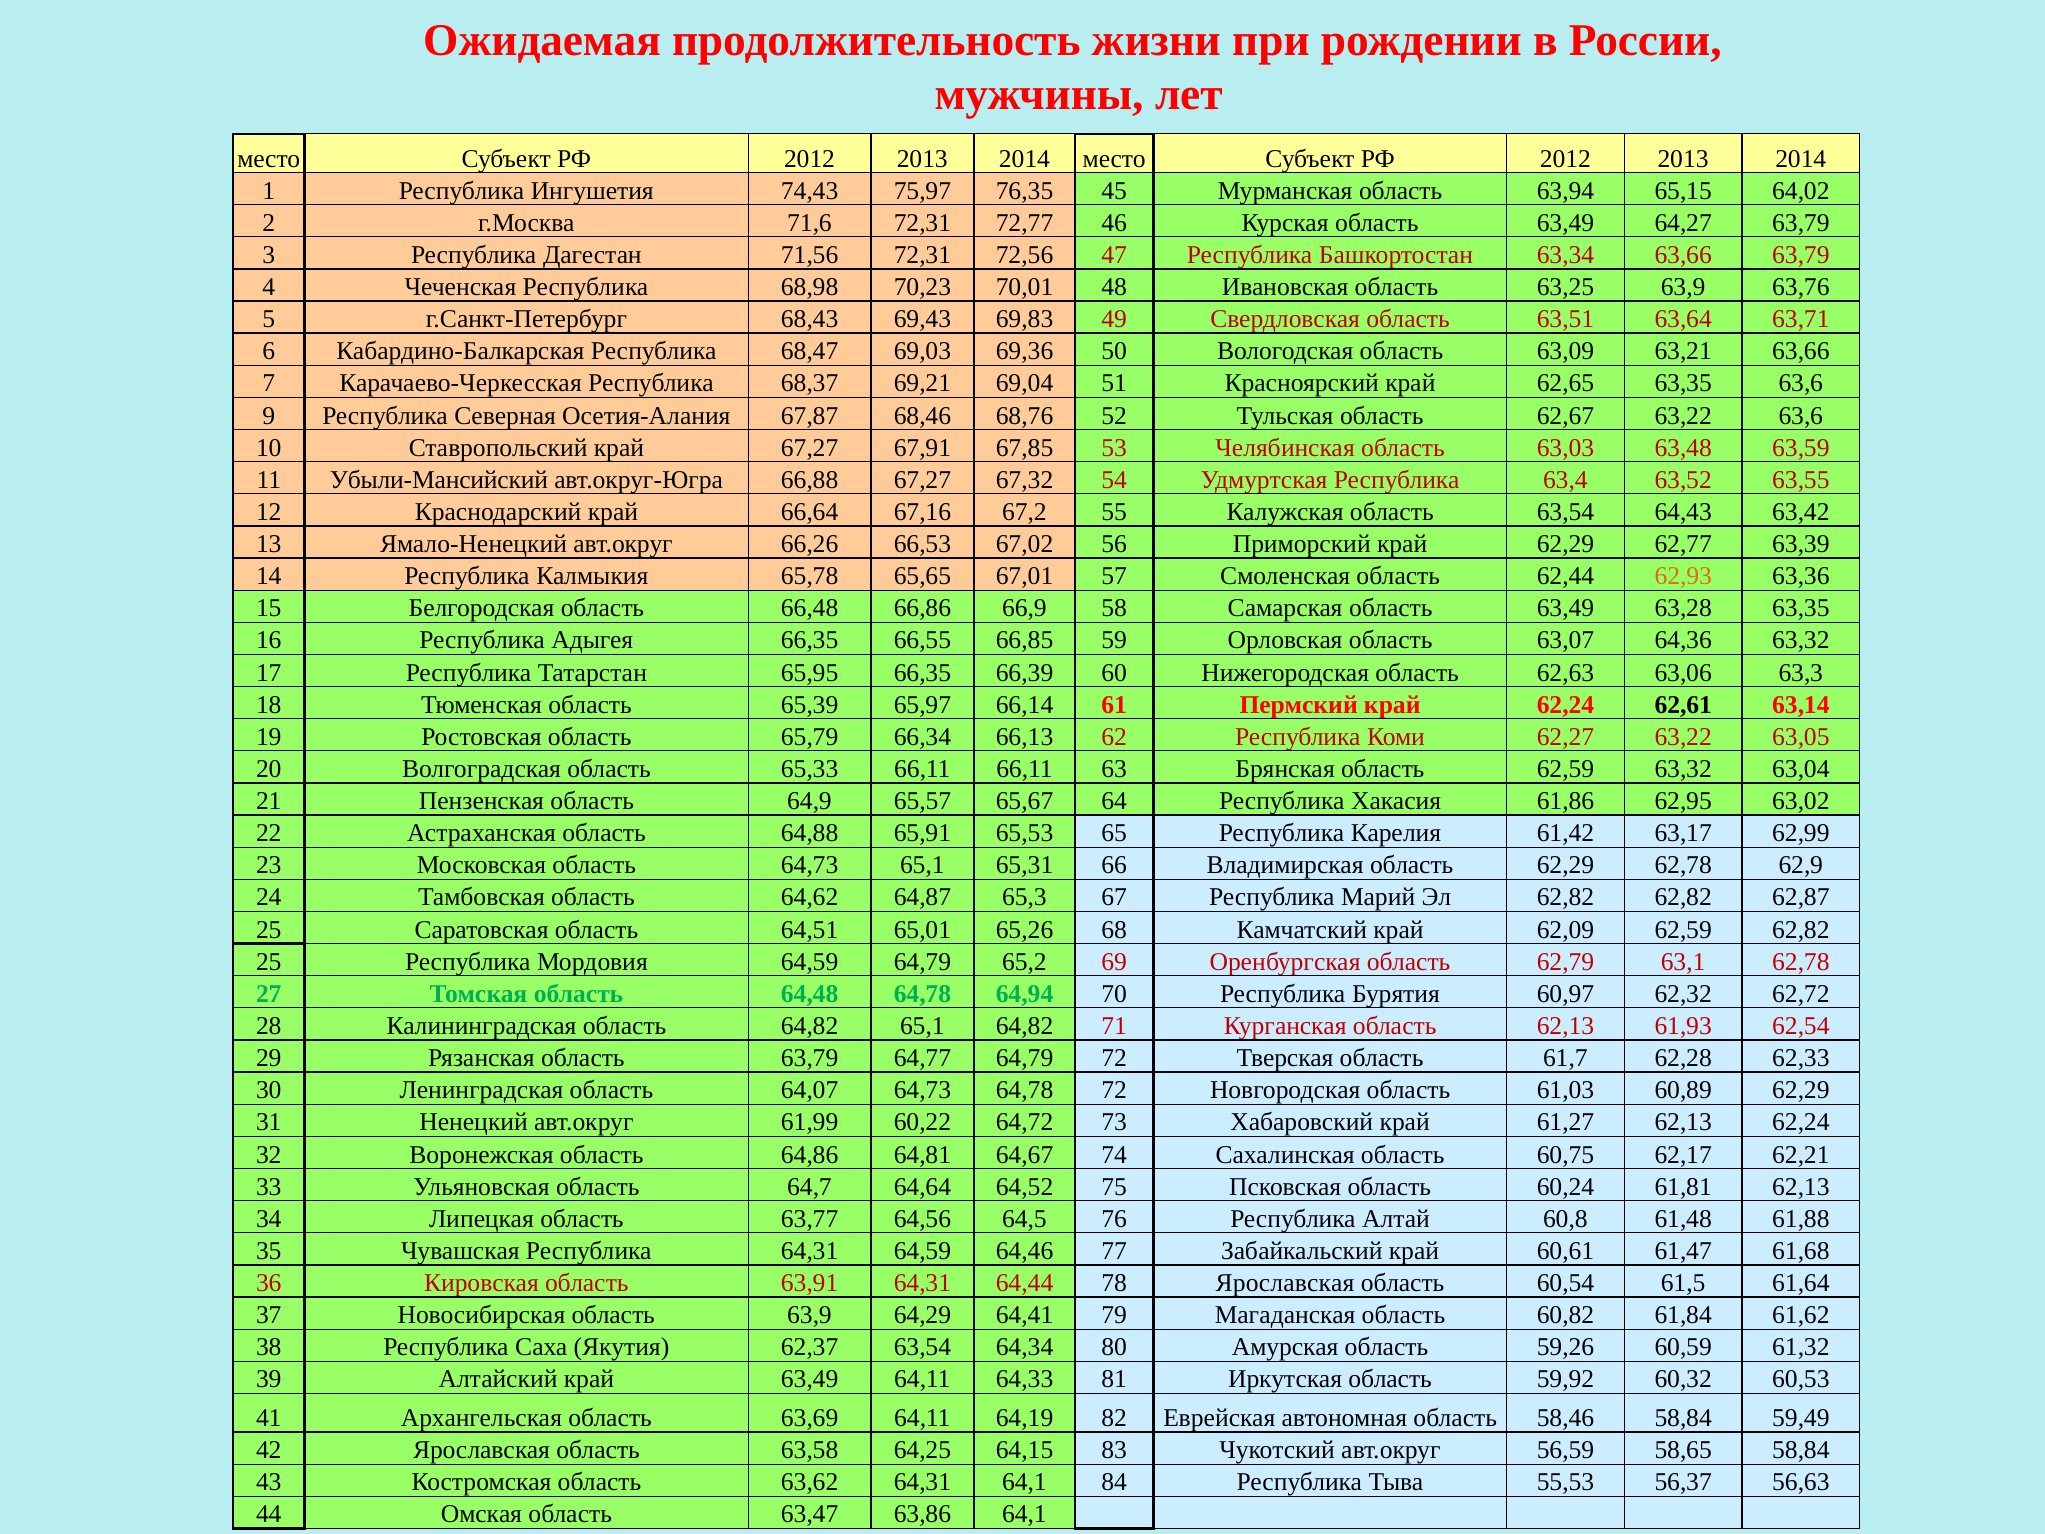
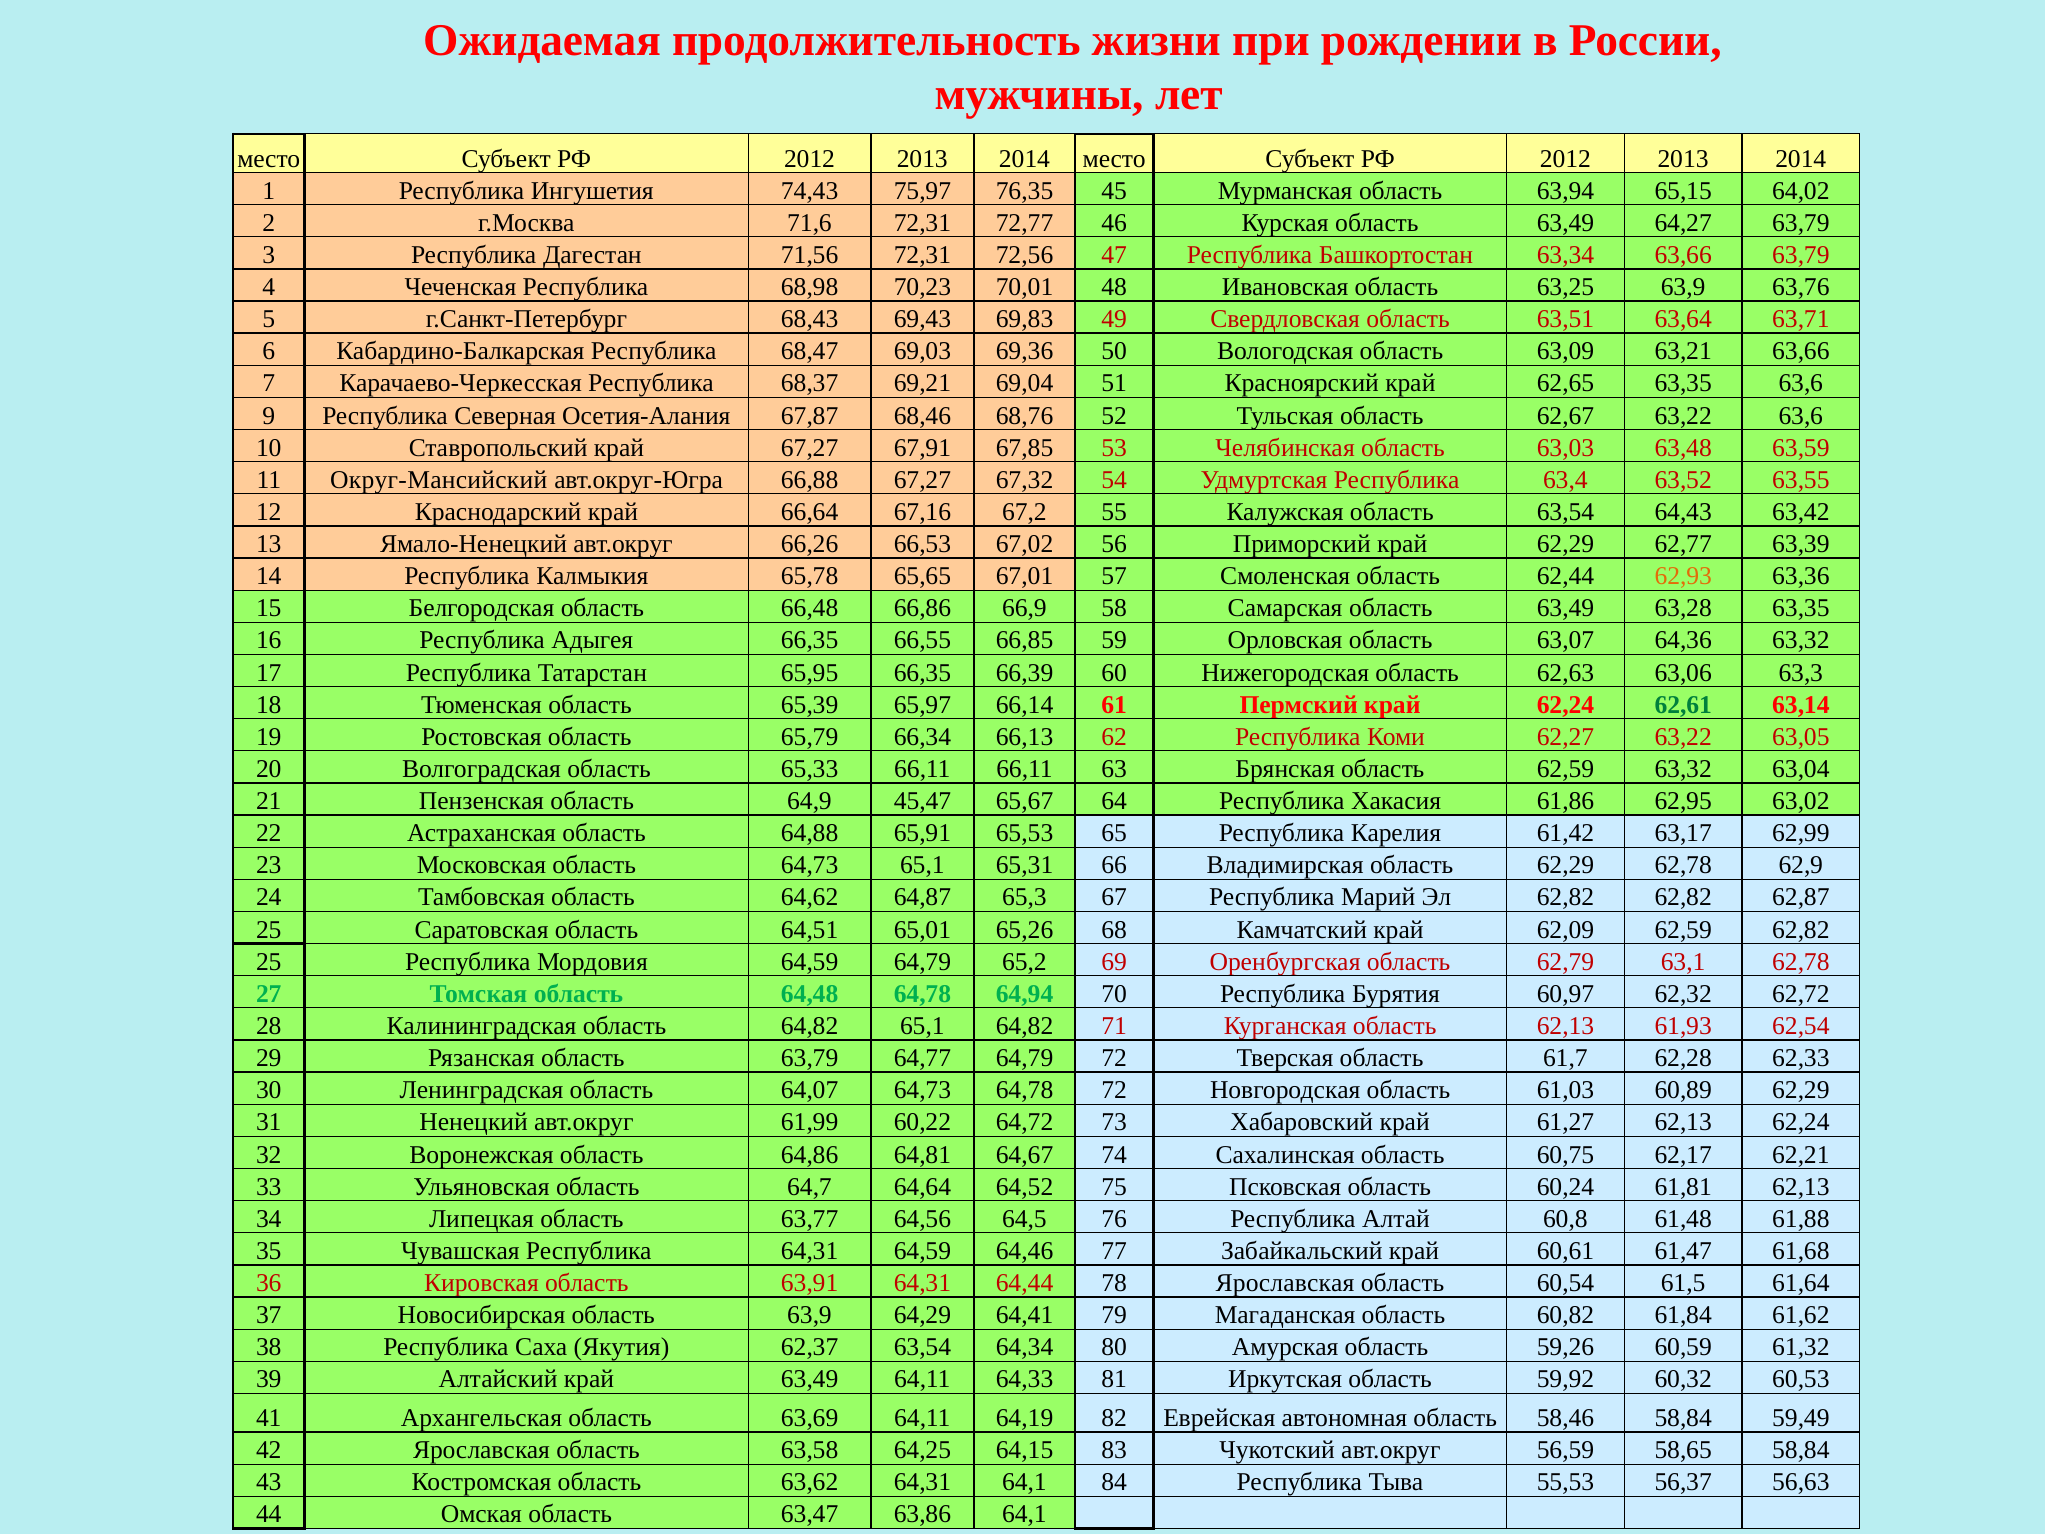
Убыли-Мансийский: Убыли-Мансийский -> Округ-Мансийский (439, 480)
62,61 colour: black -> green (1683, 705)
65,57: 65,57 -> 45,47 (923, 801)
